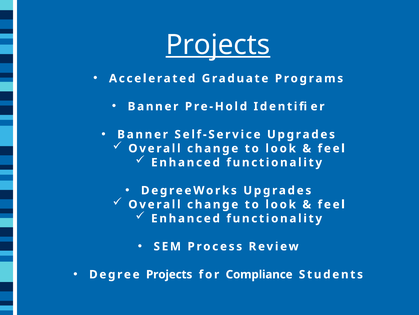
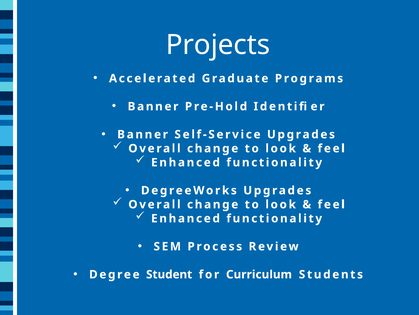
Projects underline: present -> none (218, 45)
Degree Projects: Projects -> Student (169, 274)
Compliance: Compliance -> Curriculum (259, 274)
